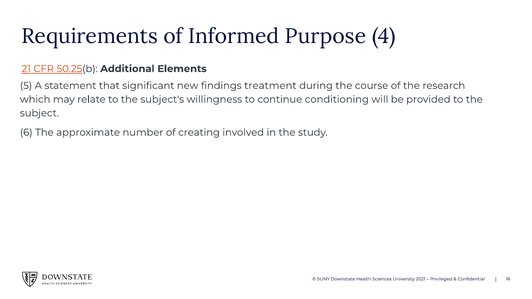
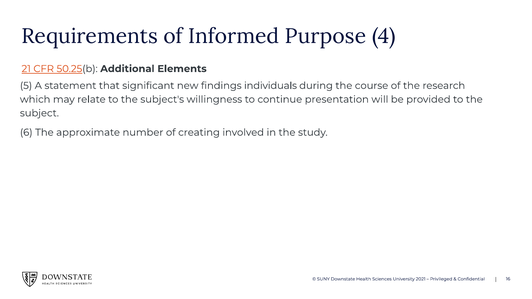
treatment: treatment -> individuals (270, 86)
conditioning: conditioning -> presentation (337, 99)
